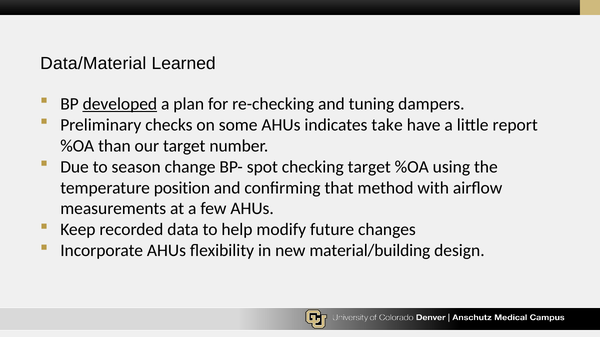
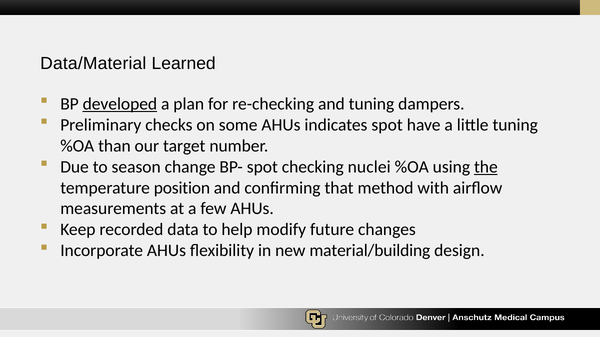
indicates take: take -> spot (387, 125)
little report: report -> tuning (515, 125)
checking target: target -> nuclei (369, 167)
the underline: none -> present (486, 167)
